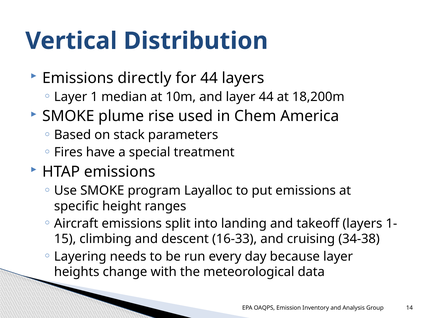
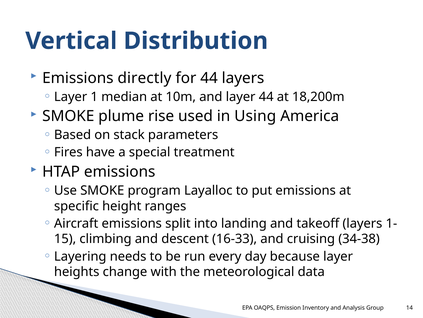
Chem: Chem -> Using (255, 116)
